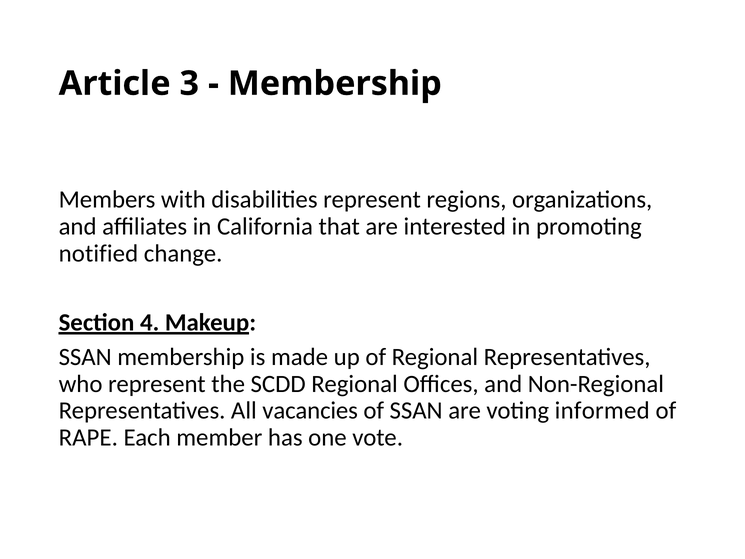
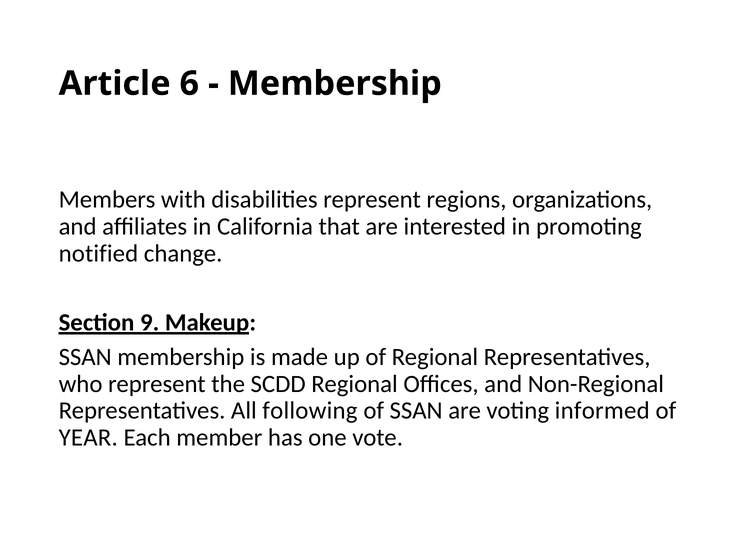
3: 3 -> 6 (189, 84)
4: 4 -> 9 (150, 322)
vacancies: vacancies -> following (310, 411)
RAPE: RAPE -> YEAR (88, 437)
